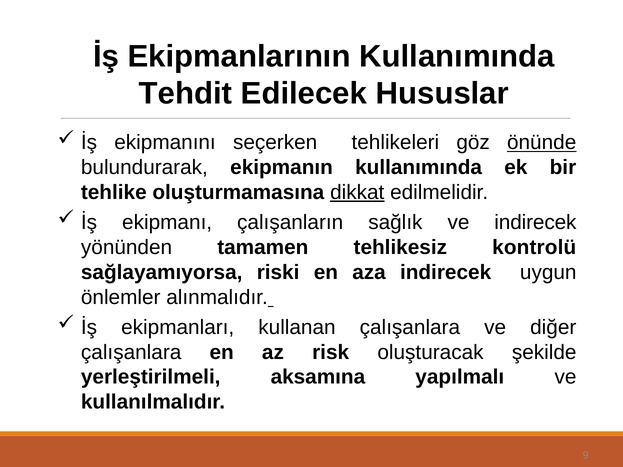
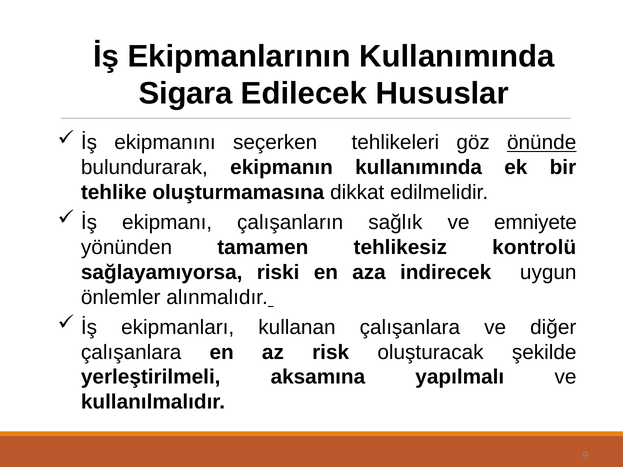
Tehdit: Tehdit -> Sigara (186, 94)
dikkat underline: present -> none (357, 193)
ve indirecek: indirecek -> emniyete (535, 223)
